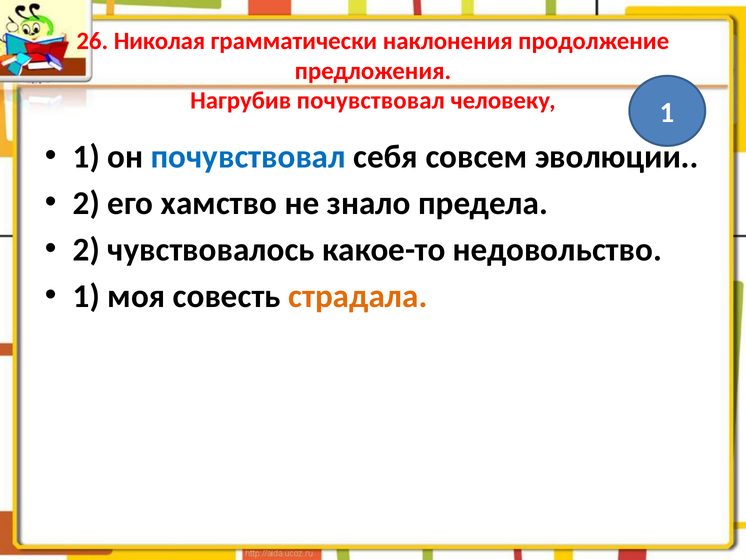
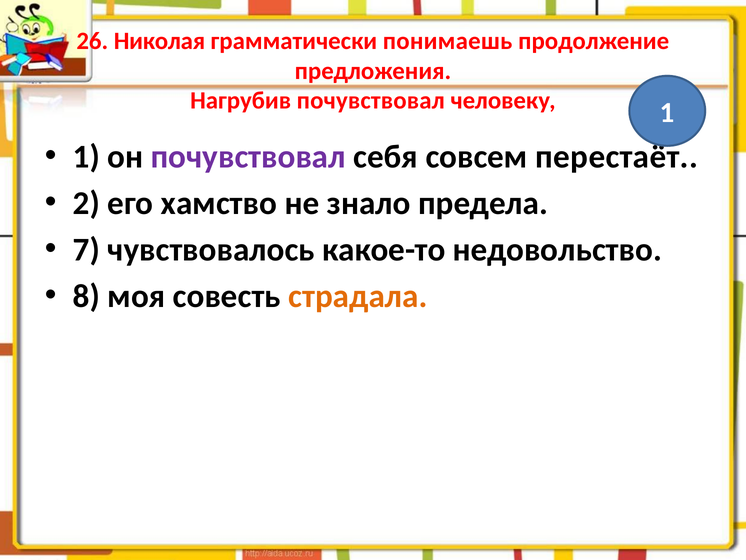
наклонения: наклонения -> понимаешь (448, 41)
почувствовал colour: blue -> purple (248, 156)
эволюции: эволюции -> перестаёт (617, 156)
2: 2 -> 7 (86, 249)
1: 1 -> 8 (86, 296)
